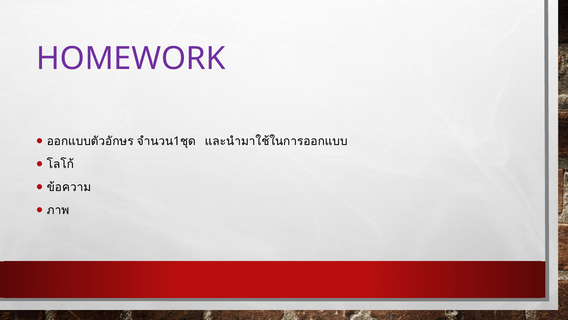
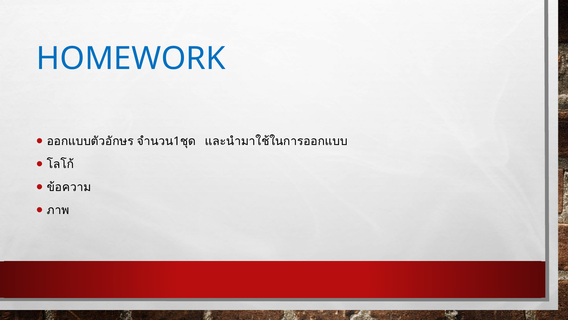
HOMEWORK colour: purple -> blue (131, 59)
